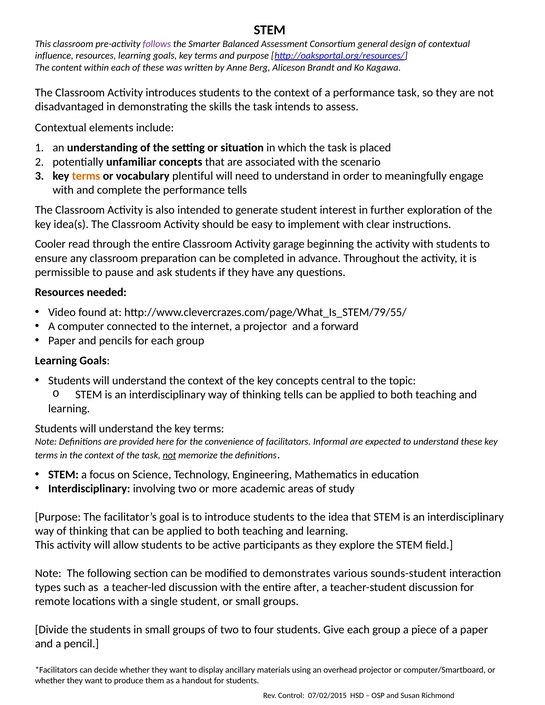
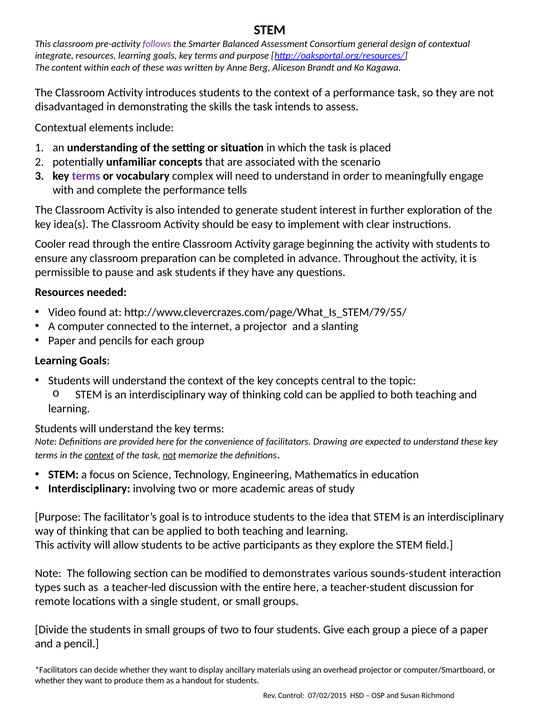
influence: influence -> integrate (54, 56)
terms colour: orange -> purple (86, 176)
plentiful: plentiful -> complex (193, 176)
forward: forward -> slanting (340, 327)
thinking tells: tells -> cold (293, 395)
Informal: Informal -> Drawing (330, 442)
context underline: none -> present (99, 455)
entire after: after -> here (306, 588)
